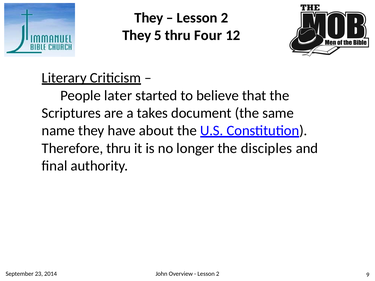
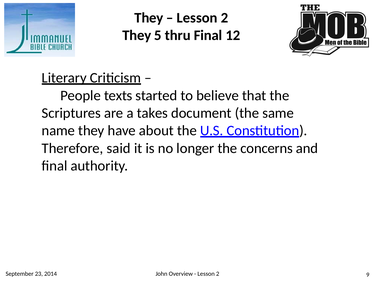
thru Four: Four -> Final (208, 35)
later: later -> texts (118, 96)
Therefore thru: thru -> said (119, 148)
disciples: disciples -> concerns (267, 148)
